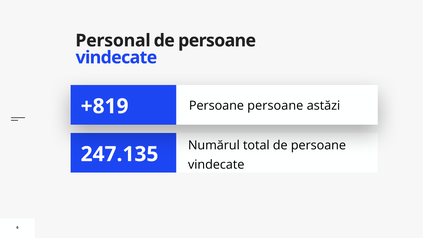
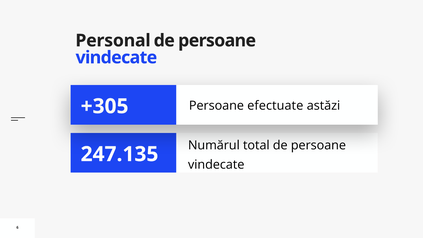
+819: +819 -> +305 (105, 106)
Persoane persoane: persoane -> efectuate (275, 106)
